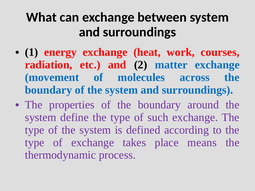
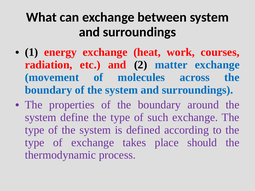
means: means -> should (202, 143)
